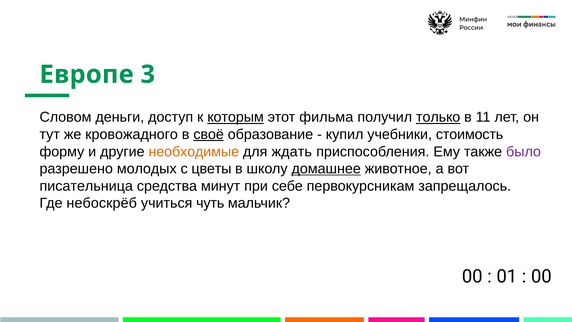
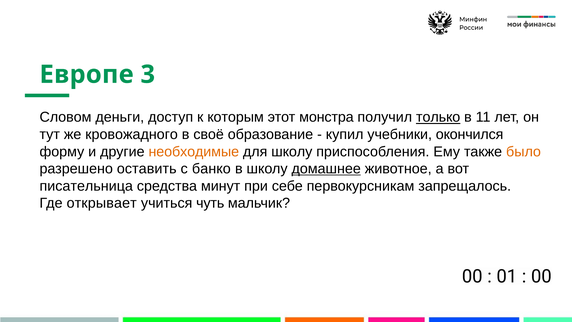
которым underline: present -> none (236, 117)
фильма: фильма -> монстра (326, 117)
своё underline: present -> none (209, 134)
стоимость: стоимость -> окончился (470, 134)
для ждать: ждать -> школу (292, 151)
было colour: purple -> orange (523, 151)
молодых: молодых -> оставить (147, 169)
цветы: цветы -> банко (211, 169)
небоскрёб: небоскрёб -> открывает (102, 203)
